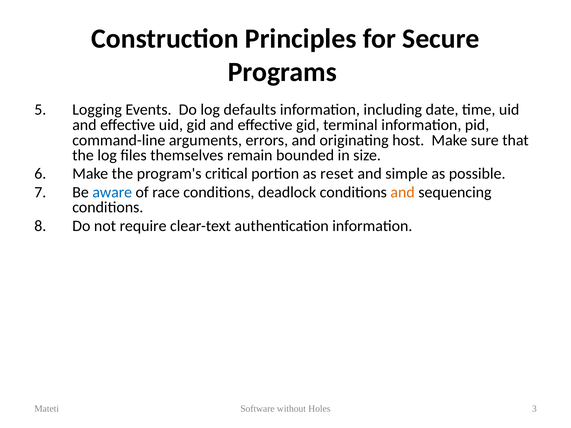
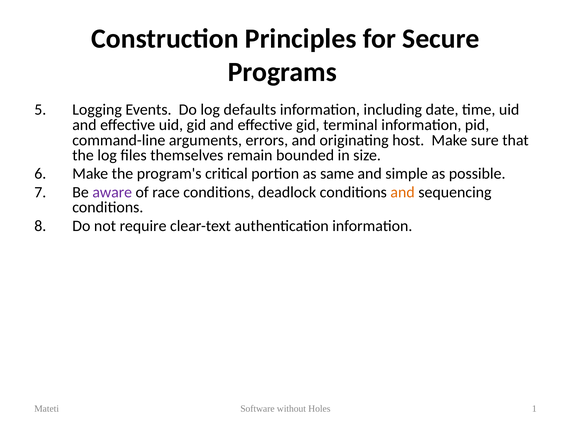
reset: reset -> same (337, 174)
aware colour: blue -> purple (112, 192)
3: 3 -> 1 (534, 409)
